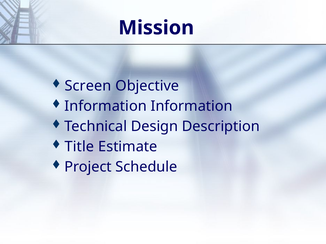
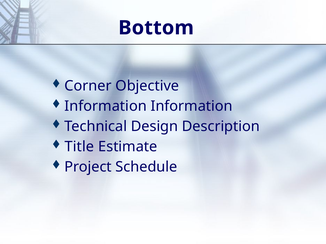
Mission: Mission -> Bottom (156, 28)
Screen: Screen -> Corner (88, 86)
